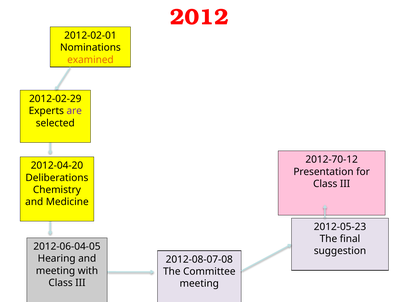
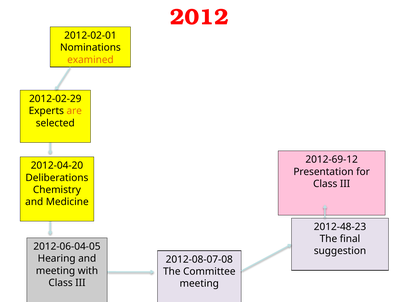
are colour: purple -> orange (74, 111)
2012-70-12: 2012-70-12 -> 2012-69-12 (332, 159)
2012-05-23: 2012-05-23 -> 2012-48-23 (340, 226)
